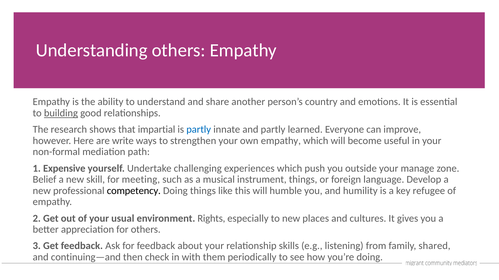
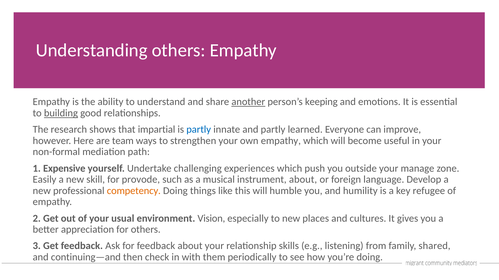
another underline: none -> present (248, 102)
country: country -> keeping (321, 102)
write: write -> team (123, 141)
Belief: Belief -> Easily (45, 180)
meeting: meeting -> provode (141, 180)
instrument things: things -> about (303, 180)
competency colour: black -> orange (134, 191)
Rights: Rights -> Vision (211, 219)
